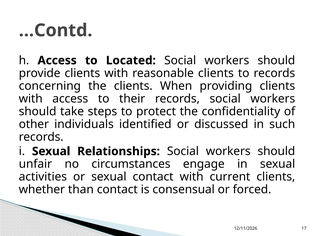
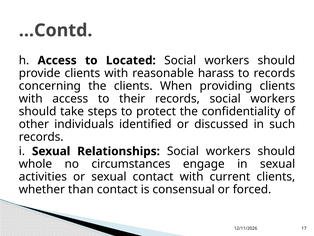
reasonable clients: clients -> harass (216, 73)
unfair: unfair -> whole (35, 164)
